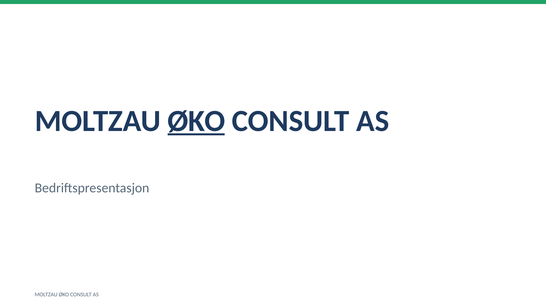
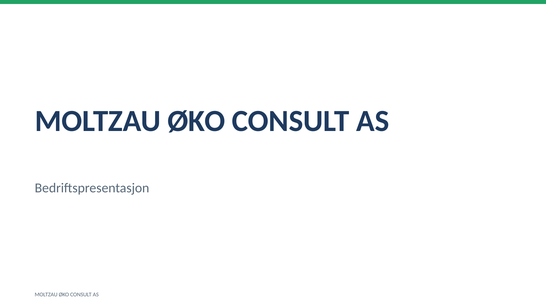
ØKO underline: present -> none (196, 121)
